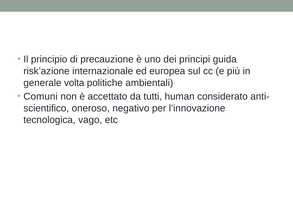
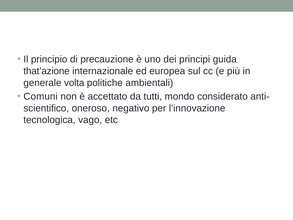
risk’azione: risk’azione -> that’azione (47, 71)
human: human -> mondo (180, 96)
